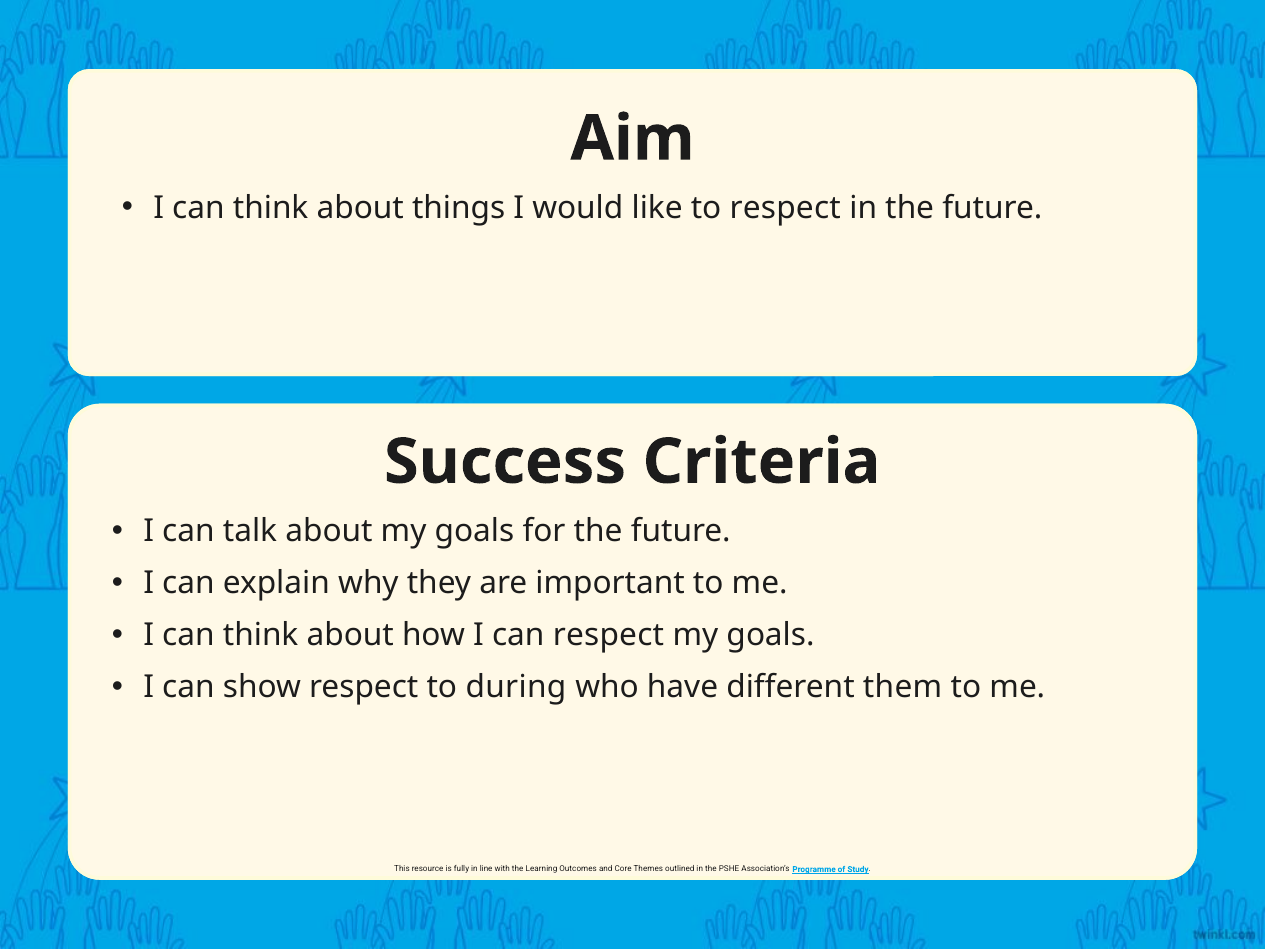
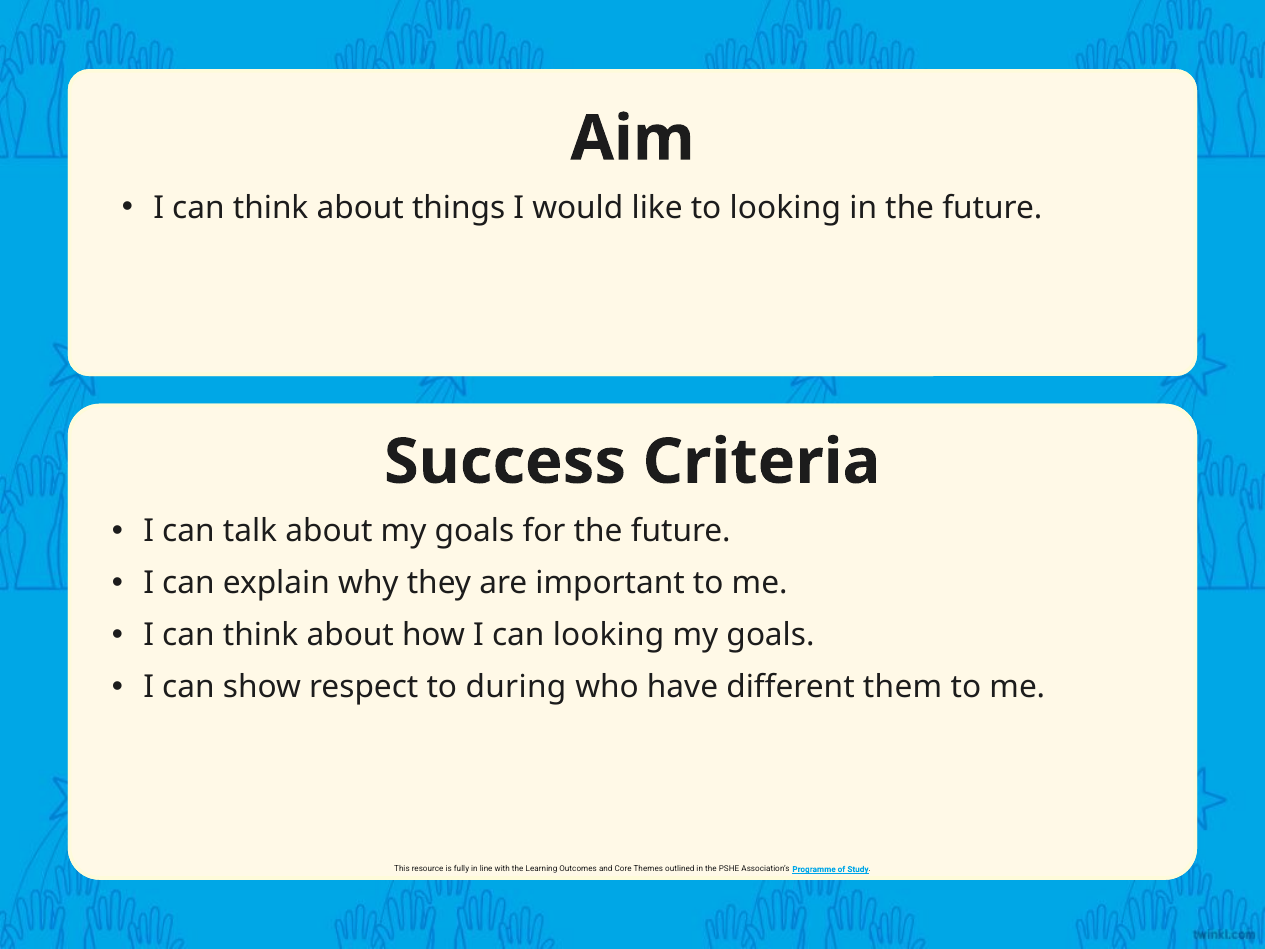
to respect: respect -> looking (785, 208)
can respect: respect -> looking (608, 635)
